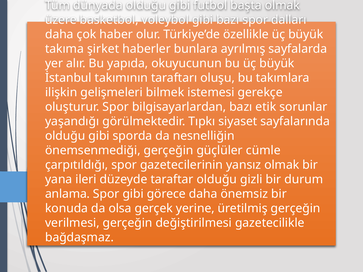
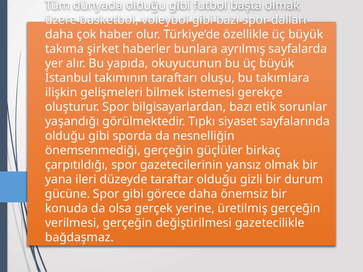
cümle: cümle -> birkaç (263, 150)
anlama: anlama -> gücüne (68, 194)
